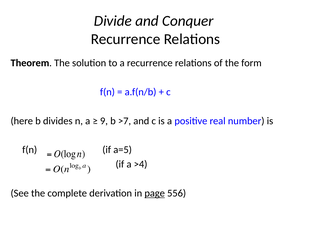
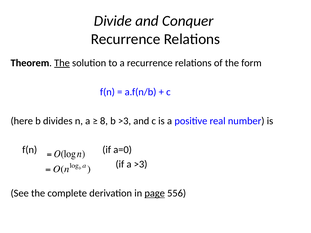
The underline: none -> present (62, 63)
9: 9 -> 8 (104, 121)
b >7: >7 -> >3 (125, 121)
a=5: a=5 -> a=0 (123, 150)
a >4: >4 -> >3 (141, 164)
